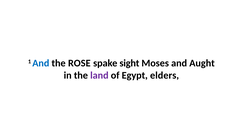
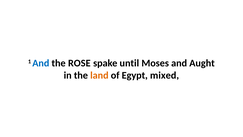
sight: sight -> until (129, 63)
land colour: purple -> orange (99, 75)
elders: elders -> mixed (165, 75)
